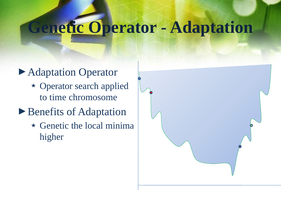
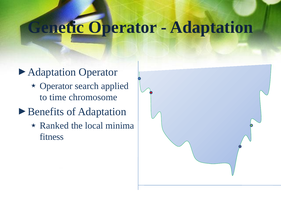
Genetic: Genetic -> Ranked (54, 125)
higher: higher -> fitness (52, 137)
